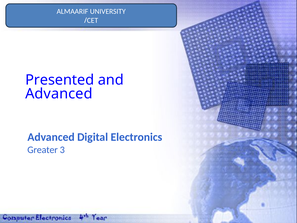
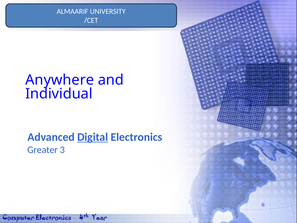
Presented: Presented -> Anywhere (60, 80)
Advanced: Advanced -> Individual (59, 94)
Digital underline: none -> present (93, 137)
